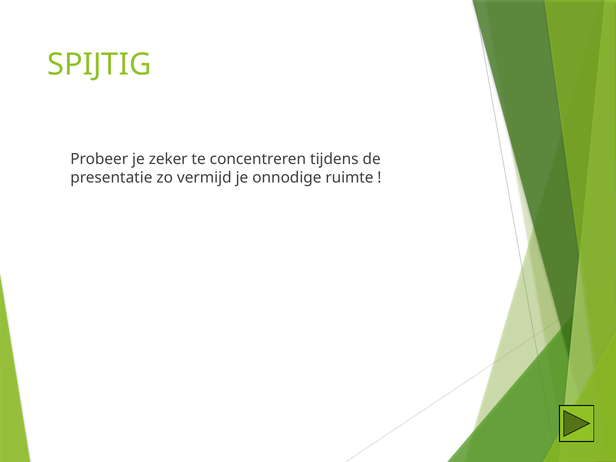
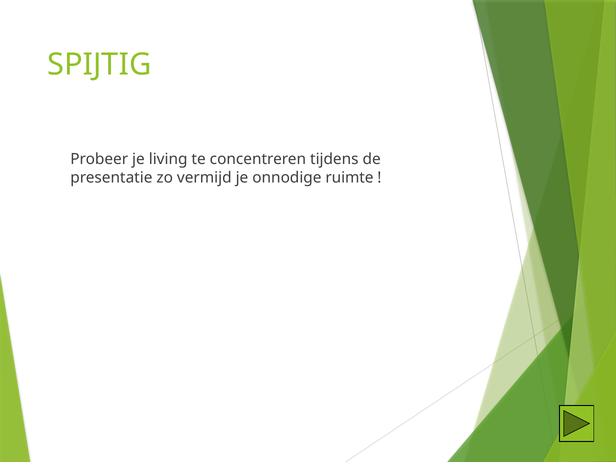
zeker: zeker -> living (168, 159)
